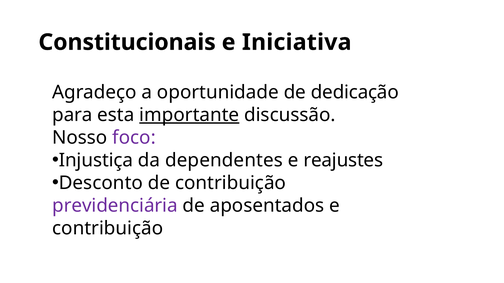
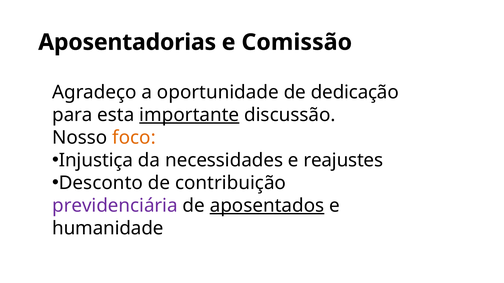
Constitucionais: Constitucionais -> Aposentadorias (127, 42)
Iniciativa: Iniciativa -> Comissão (297, 42)
foco colour: purple -> orange (134, 138)
dependentes: dependentes -> necessidades (224, 161)
aposentados underline: none -> present (267, 206)
contribuição: contribuição -> humanidade (108, 229)
